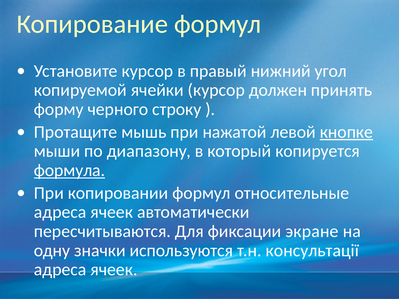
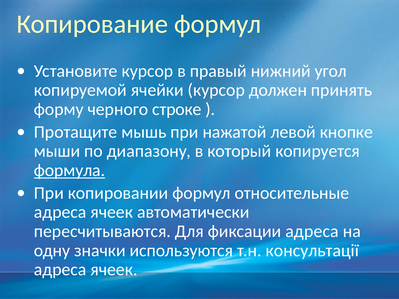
строку: строку -> строке (177, 109)
кнопке underline: present -> none (346, 132)
фиксации экране: экране -> адреса (312, 231)
